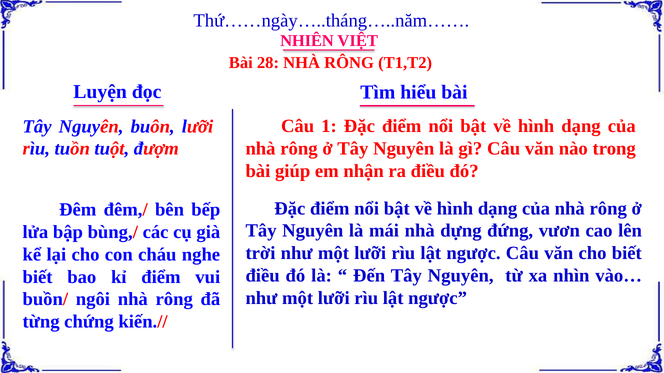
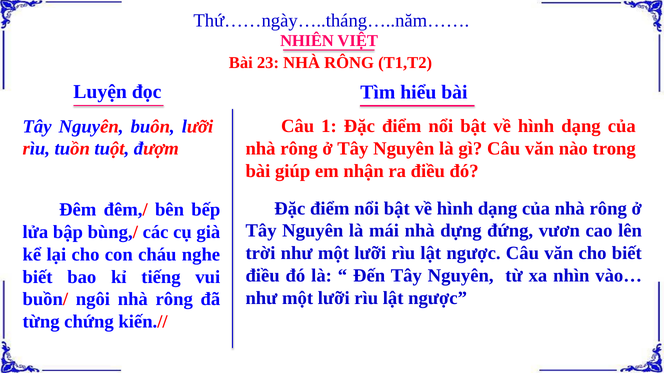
28: 28 -> 23 (268, 63)
kỉ điểm: điểm -> tiếng (161, 277)
